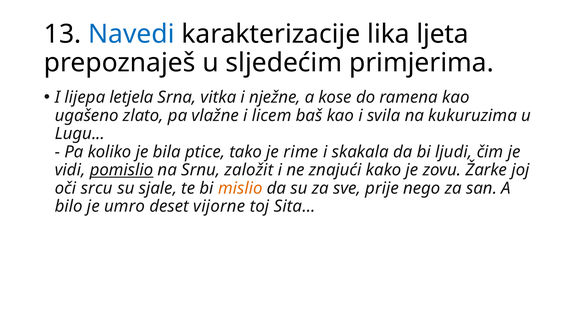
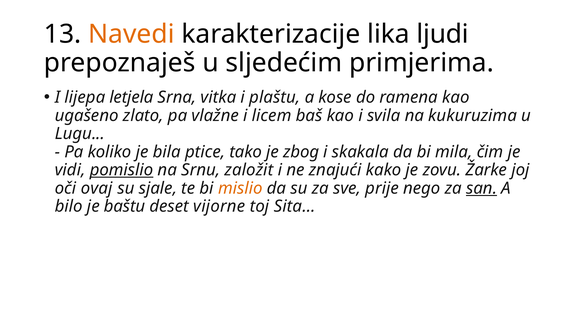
Navedi colour: blue -> orange (131, 34)
ljeta: ljeta -> ljudi (443, 34)
nježne: nježne -> plaštu (275, 98)
rime: rime -> zbog (301, 152)
ljudi: ljudi -> mila (454, 152)
srcu: srcu -> ovaj (97, 188)
san underline: none -> present (482, 188)
umro: umro -> baštu (125, 207)
